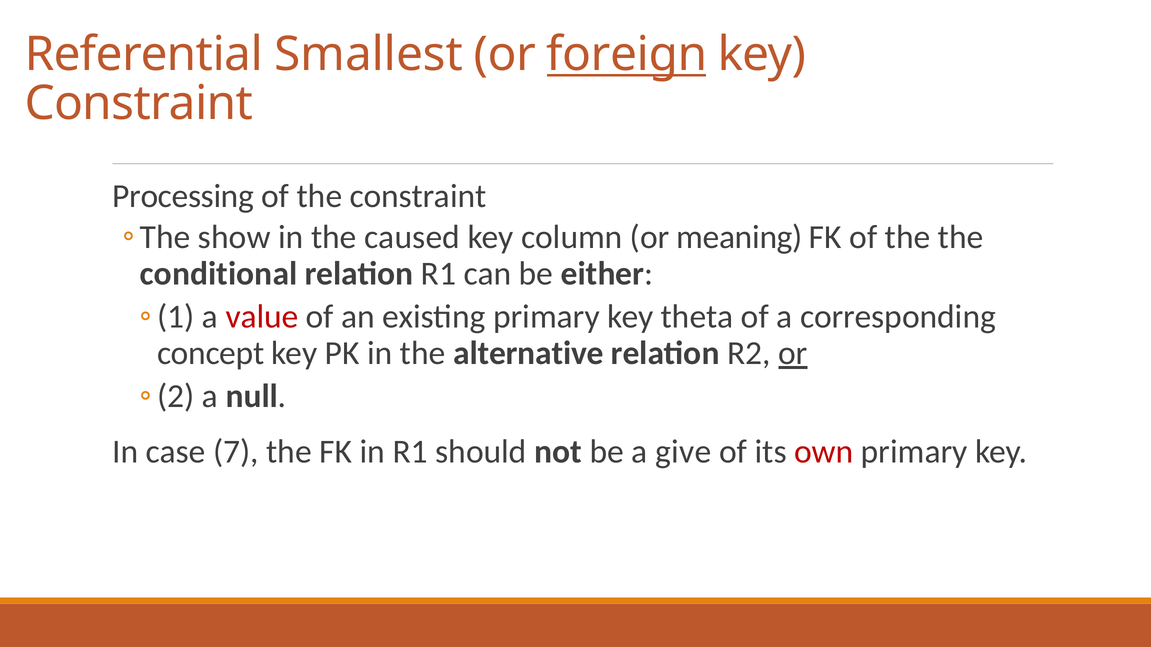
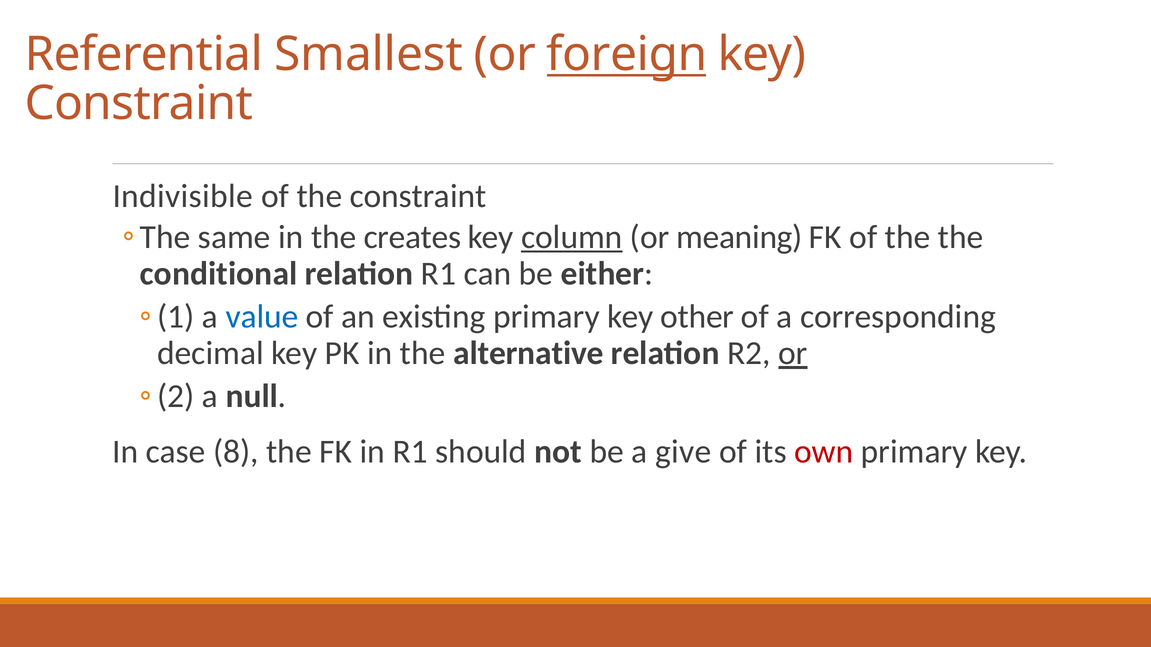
Processing: Processing -> Indivisible (183, 196)
show: show -> same (234, 237)
caused: caused -> creates (412, 237)
column underline: none -> present (572, 237)
value colour: red -> blue (262, 317)
theta: theta -> other (697, 317)
concept: concept -> decimal (211, 353)
7: 7 -> 8 (236, 452)
